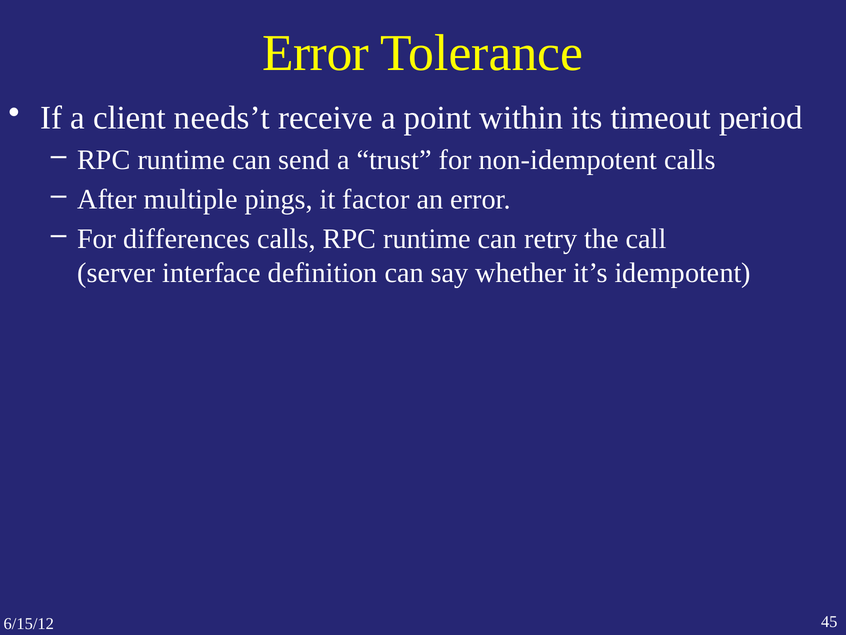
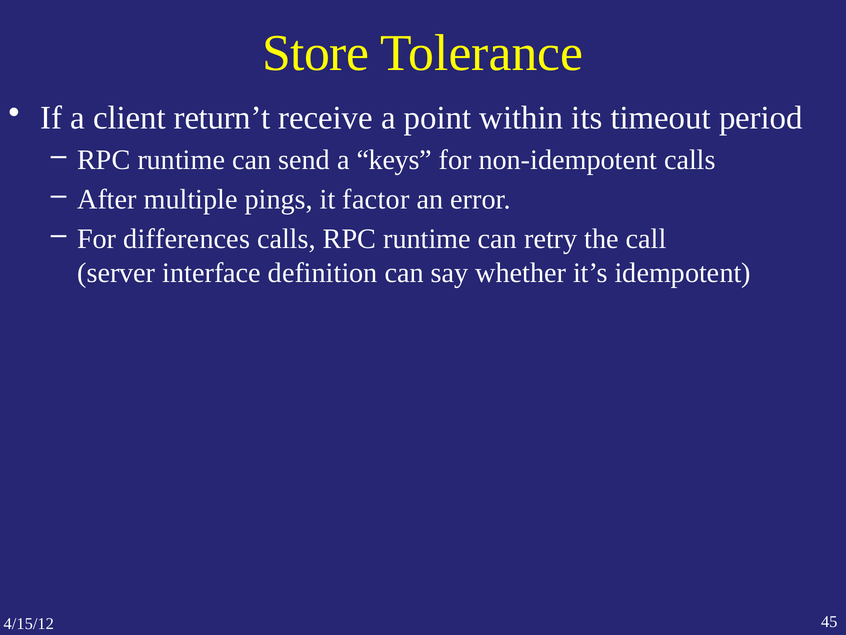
Error: Error -> Store (316, 53)
needs’t: needs’t -> return’t (222, 118)
trust: trust -> keys (394, 160)
6/15/12: 6/15/12 -> 4/15/12 (29, 623)
